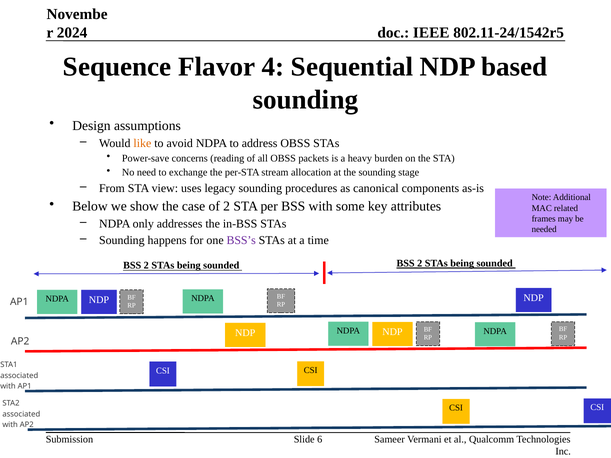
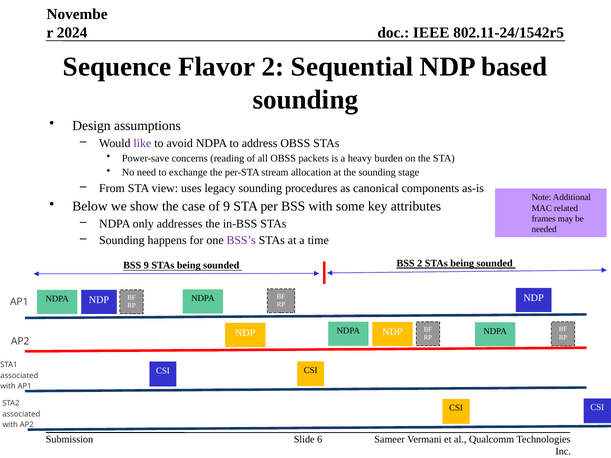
Flavor 4: 4 -> 2 (273, 67)
like colour: orange -> purple (142, 143)
of 2: 2 -> 9 (227, 206)
2: 2 -> 9 (146, 266)
